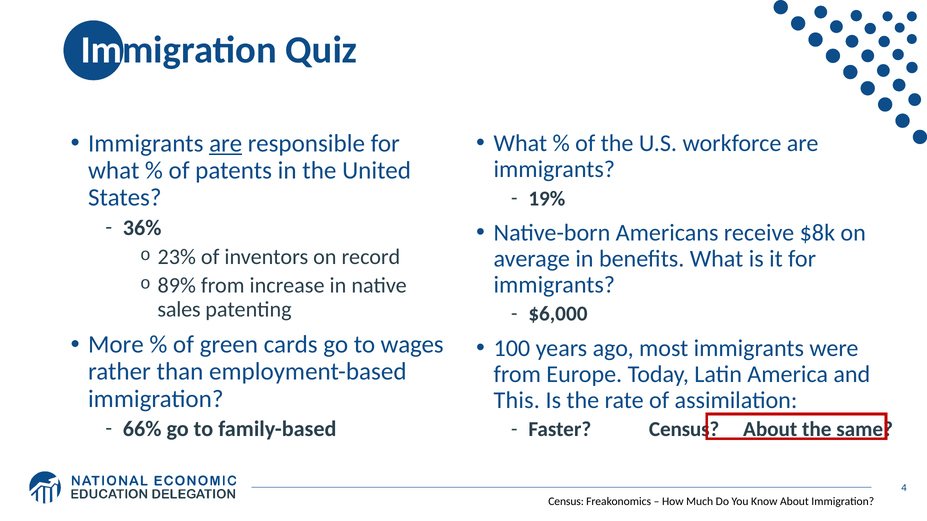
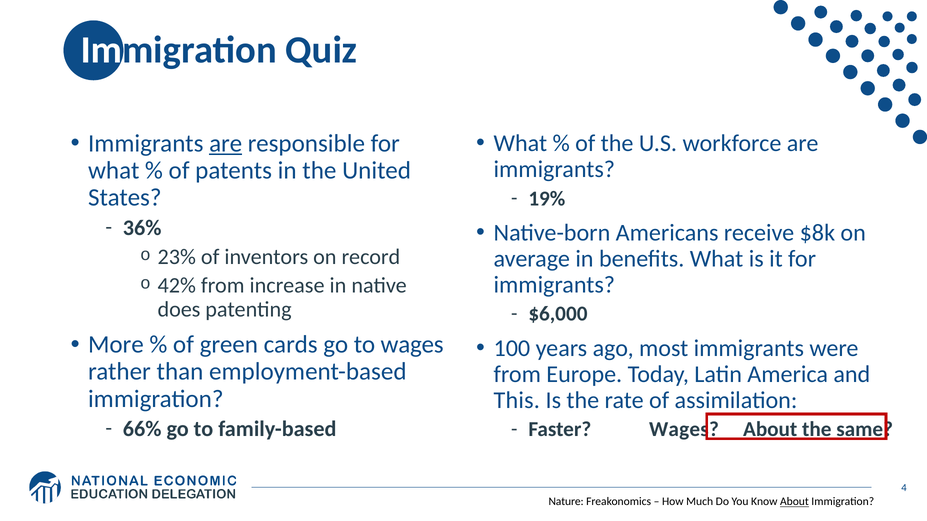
89%: 89% -> 42% (177, 286)
sales: sales -> does (179, 310)
Faster Census: Census -> Wages (684, 430)
Census: Census -> Nature (566, 502)
About underline: none -> present (794, 502)
